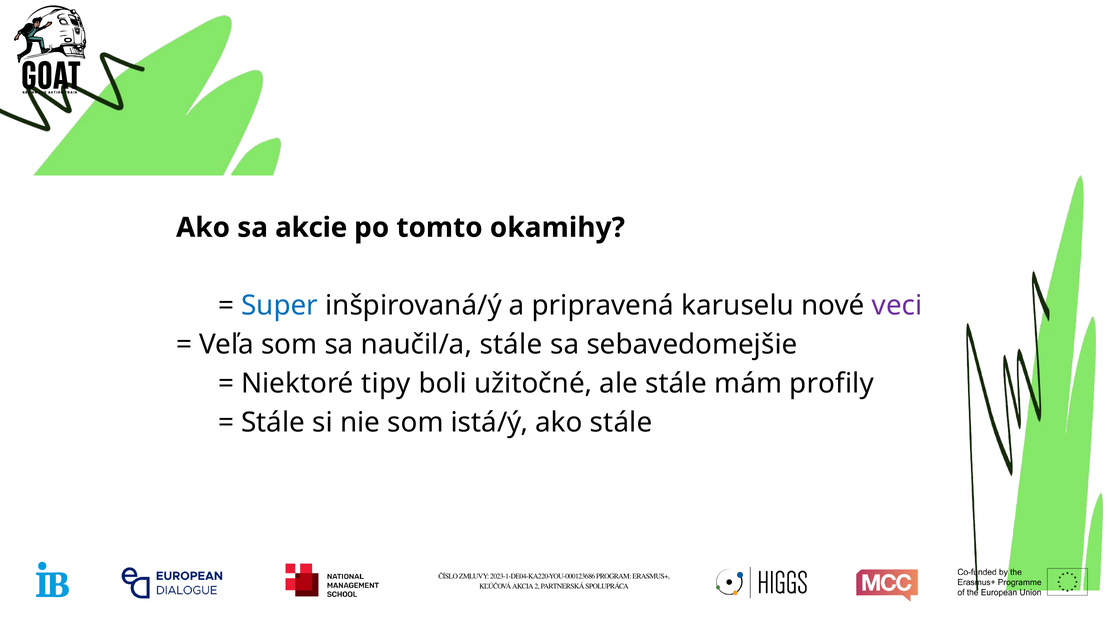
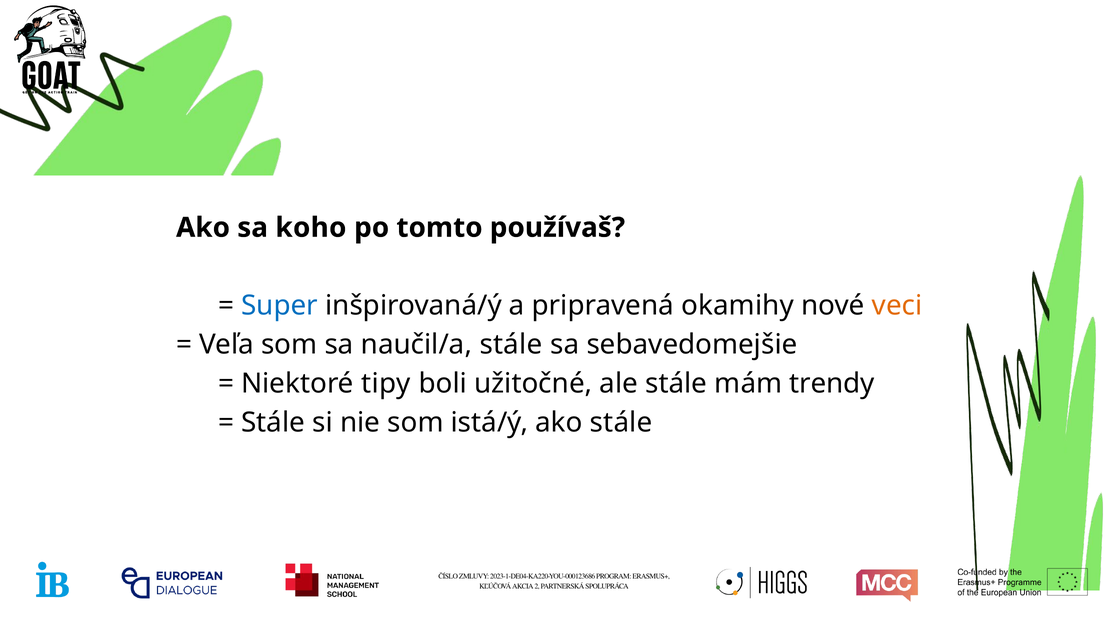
akcie: akcie -> koho (311, 228)
okamihy: okamihy -> používaš (557, 228)
karuselu: karuselu -> okamihy (738, 306)
veci colour: purple -> orange (897, 306)
profily: profily -> trendy (832, 384)
